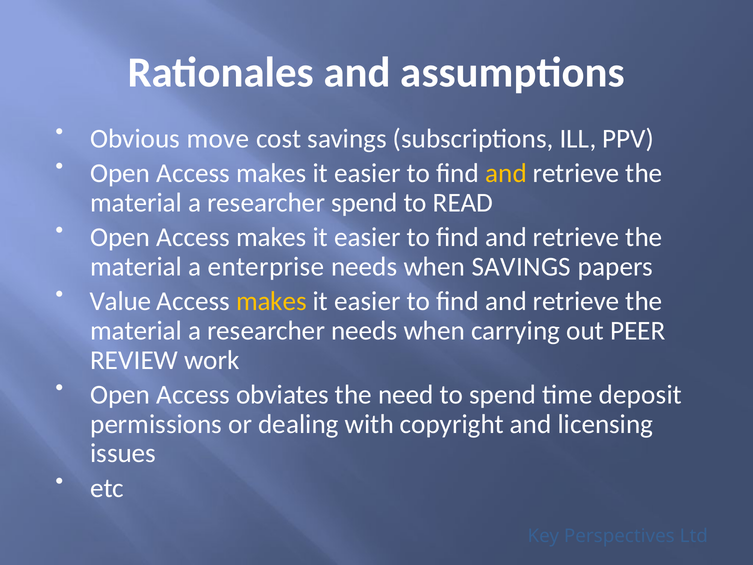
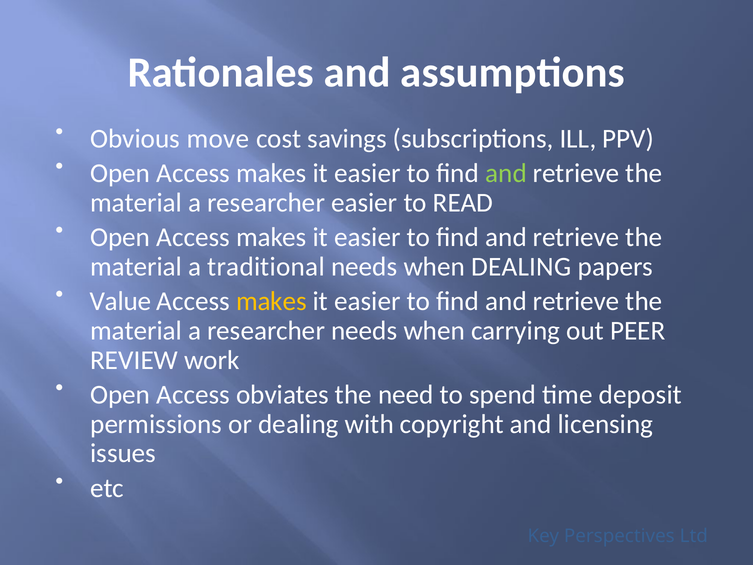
and colour: yellow -> light green (506, 173)
researcher spend: spend -> easier (364, 203)
enterprise: enterprise -> traditional (266, 267)
when SAVINGS: SAVINGS -> DEALING (521, 267)
